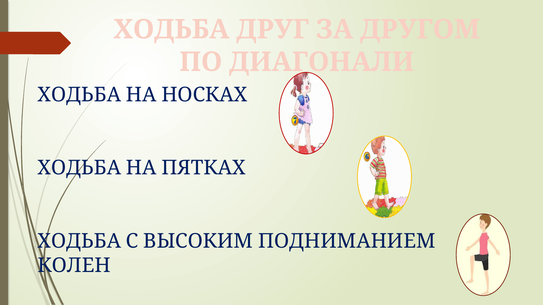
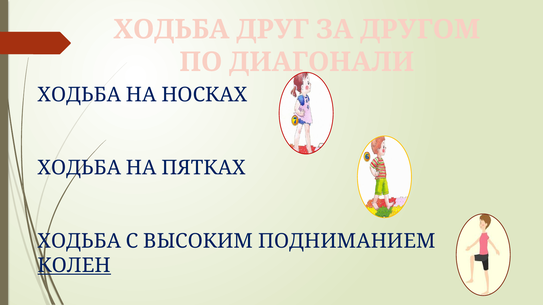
КОЛЕН underline: none -> present (74, 266)
